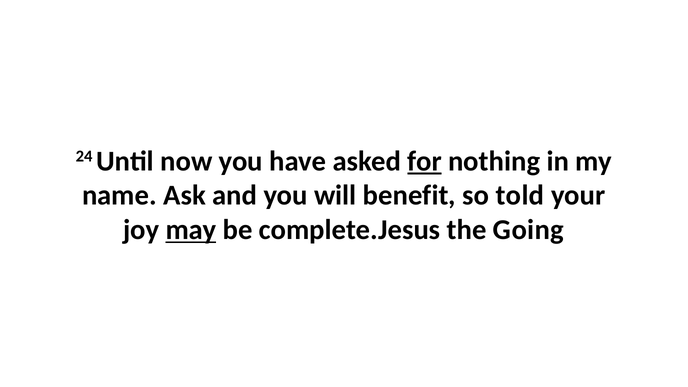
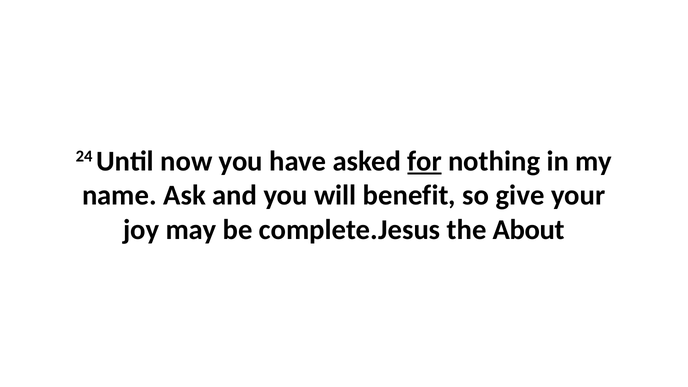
told: told -> give (520, 195)
may underline: present -> none (191, 230)
Going: Going -> About (529, 230)
